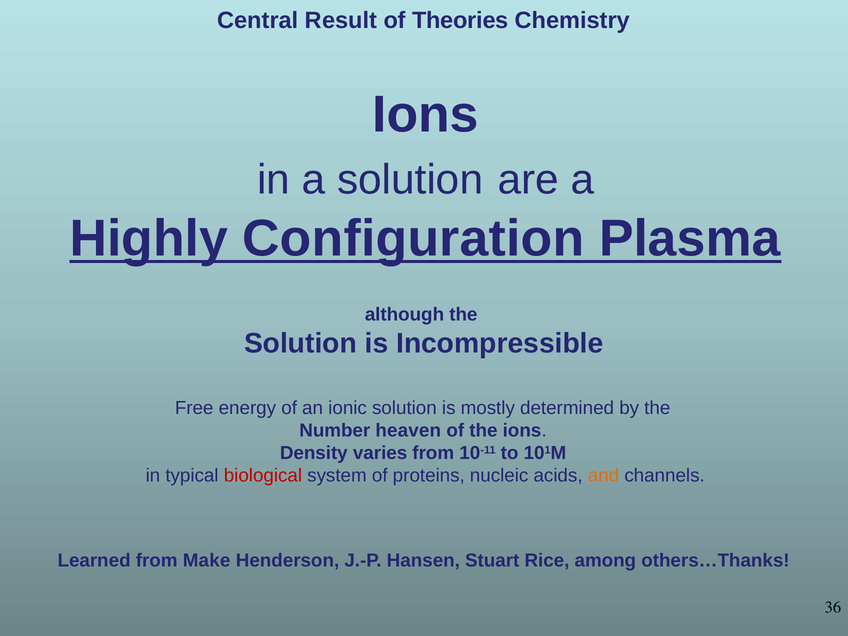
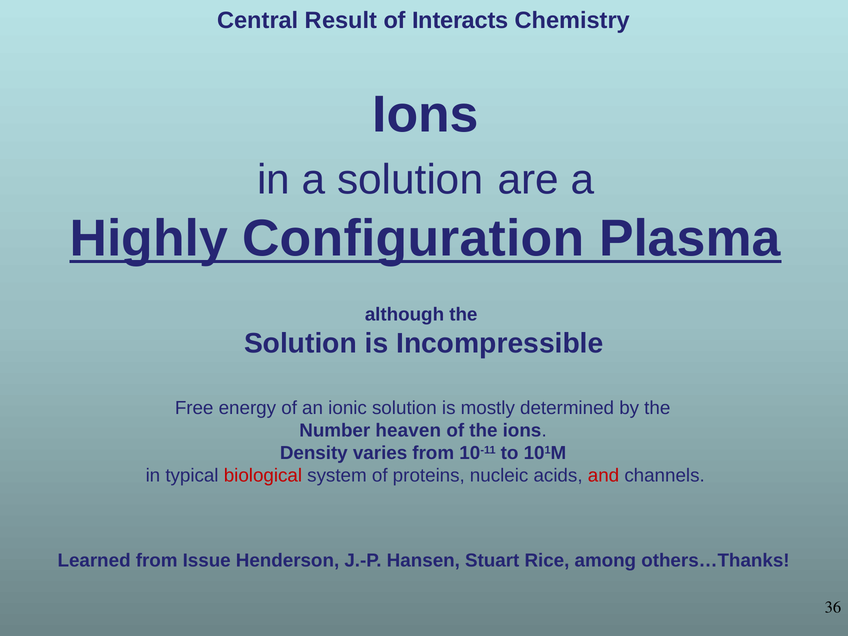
Theories: Theories -> Interacts (460, 21)
and colour: orange -> red (604, 476)
Make: Make -> Issue (207, 560)
